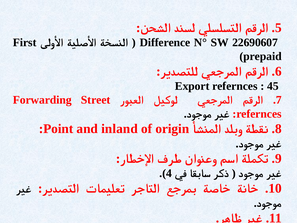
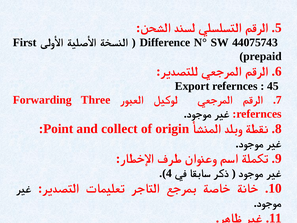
22690607: 22690607 -> 44075743 (255, 42)
Street: Street -> Three (96, 100)
inland: inland -> collect (119, 129)
